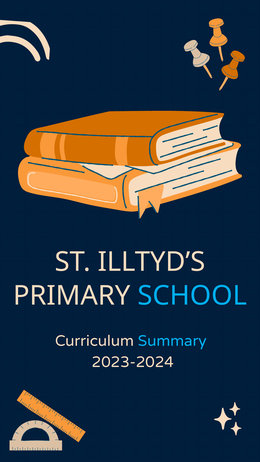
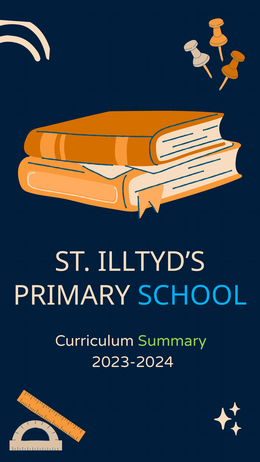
Summary colour: light blue -> light green (172, 341)
